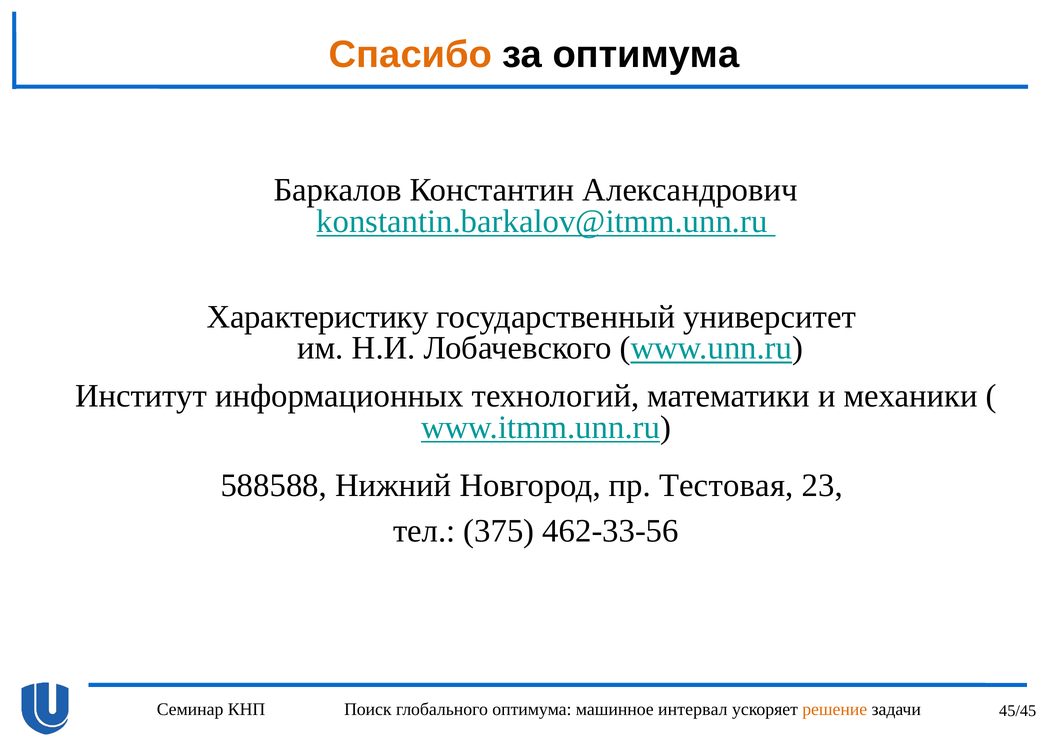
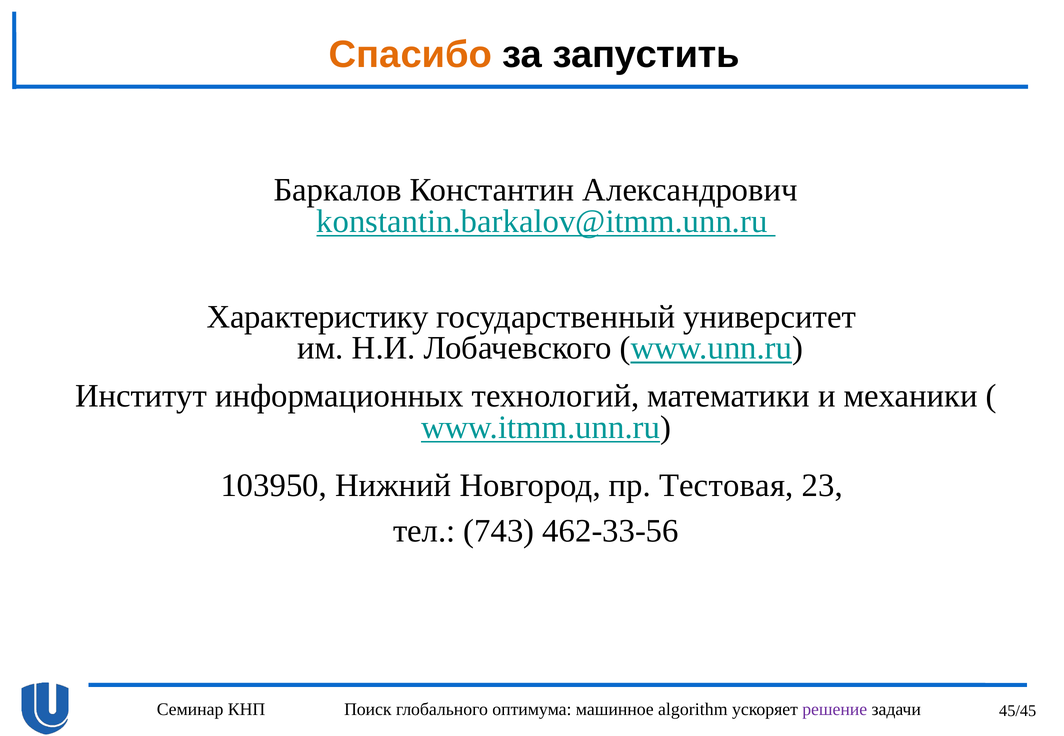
за оптимума: оптимума -> запустить (646, 55)
588588: 588588 -> 103950 (274, 486)
375: 375 -> 743 (499, 532)
интервал: интервал -> algorithm (693, 710)
решение colour: orange -> purple (835, 710)
